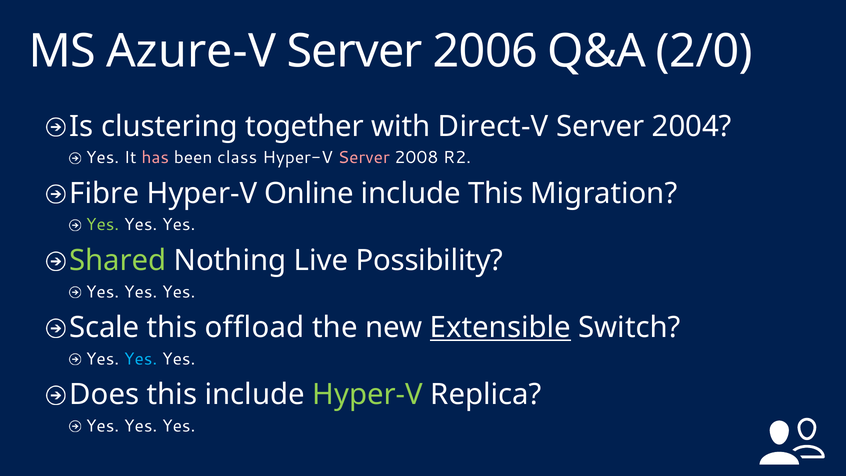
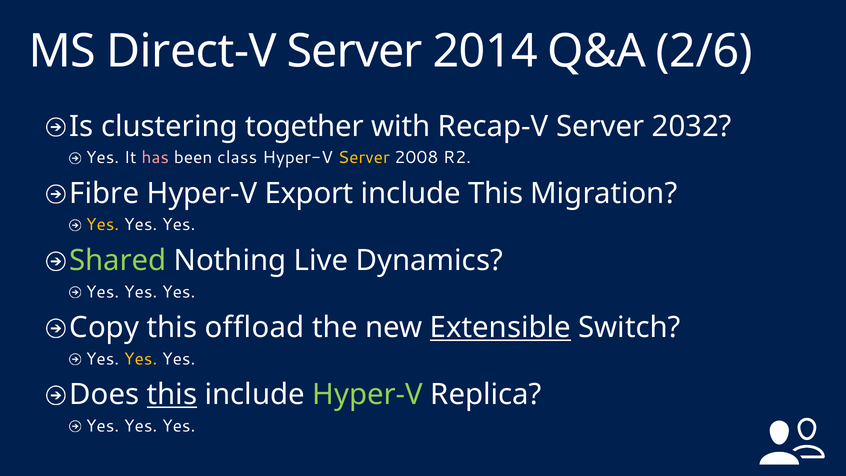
Azure-V: Azure-V -> Direct-V (191, 51)
2006: 2006 -> 2014 (485, 51)
2/0: 2/0 -> 2/6 (704, 51)
Direct-V: Direct-V -> Recap-V (493, 126)
2004: 2004 -> 2032 (692, 126)
Server colour: pink -> yellow (364, 158)
Online: Online -> Export (309, 193)
Yes colour: light green -> yellow (103, 225)
Possibility: Possibility -> Dynamics (429, 260)
Scale: Scale -> Copy (104, 327)
Yes colour: light blue -> yellow (141, 359)
this underline: none -> present (172, 394)
